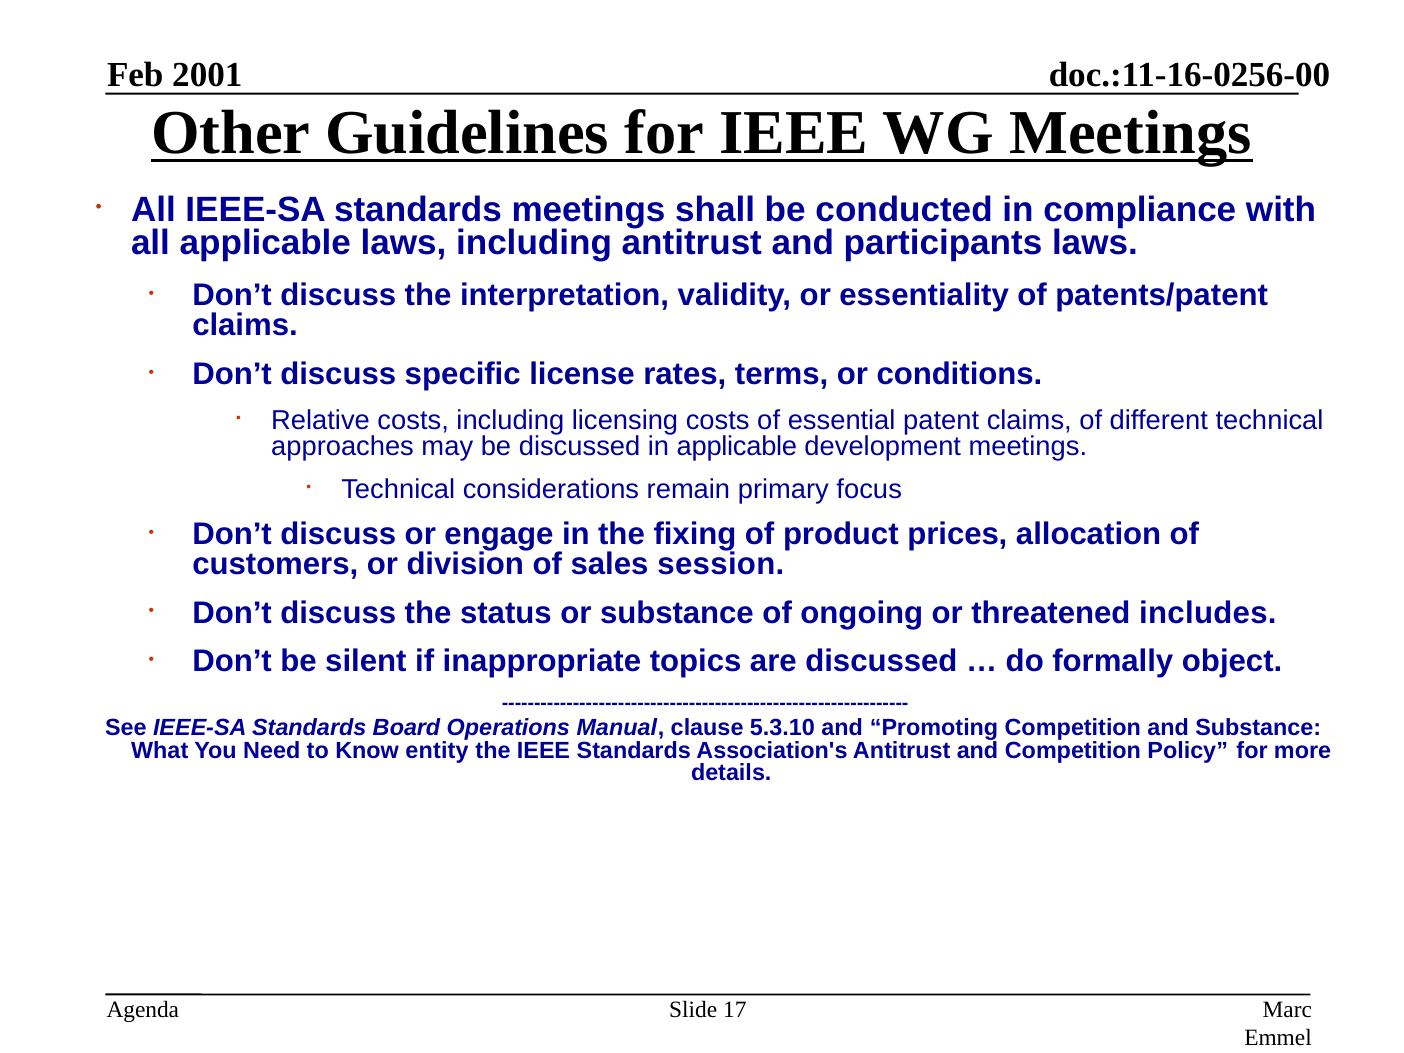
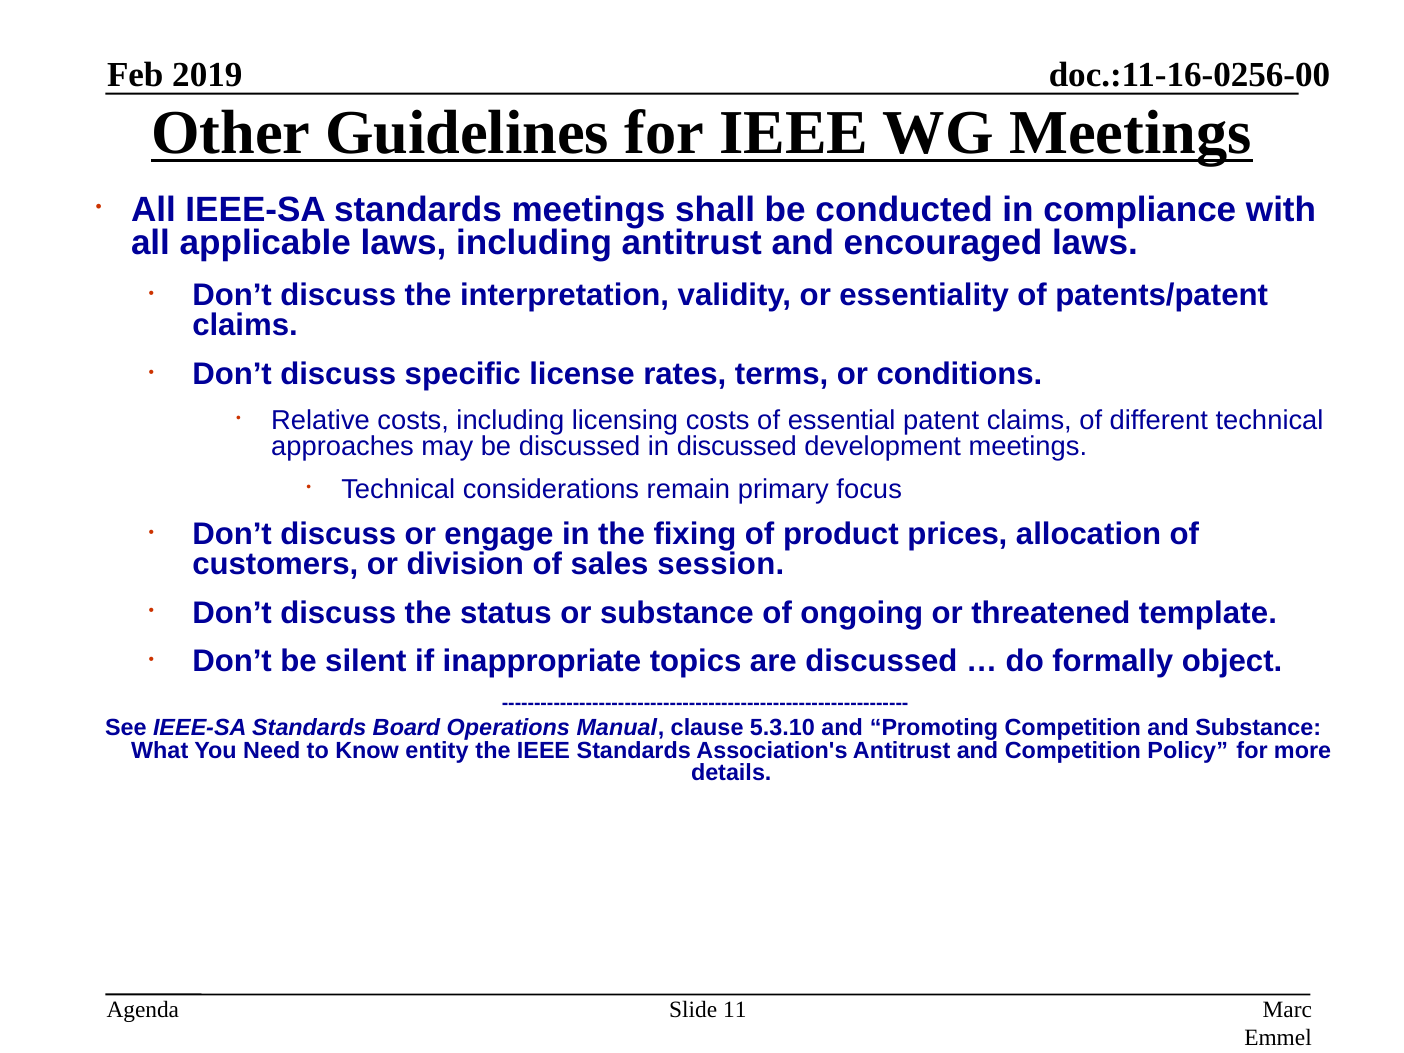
2001: 2001 -> 2019 (207, 75)
participants: participants -> encouraged (943, 243)
in applicable: applicable -> discussed (737, 447)
includes: includes -> template (1208, 613)
17: 17 -> 11 (735, 1010)
